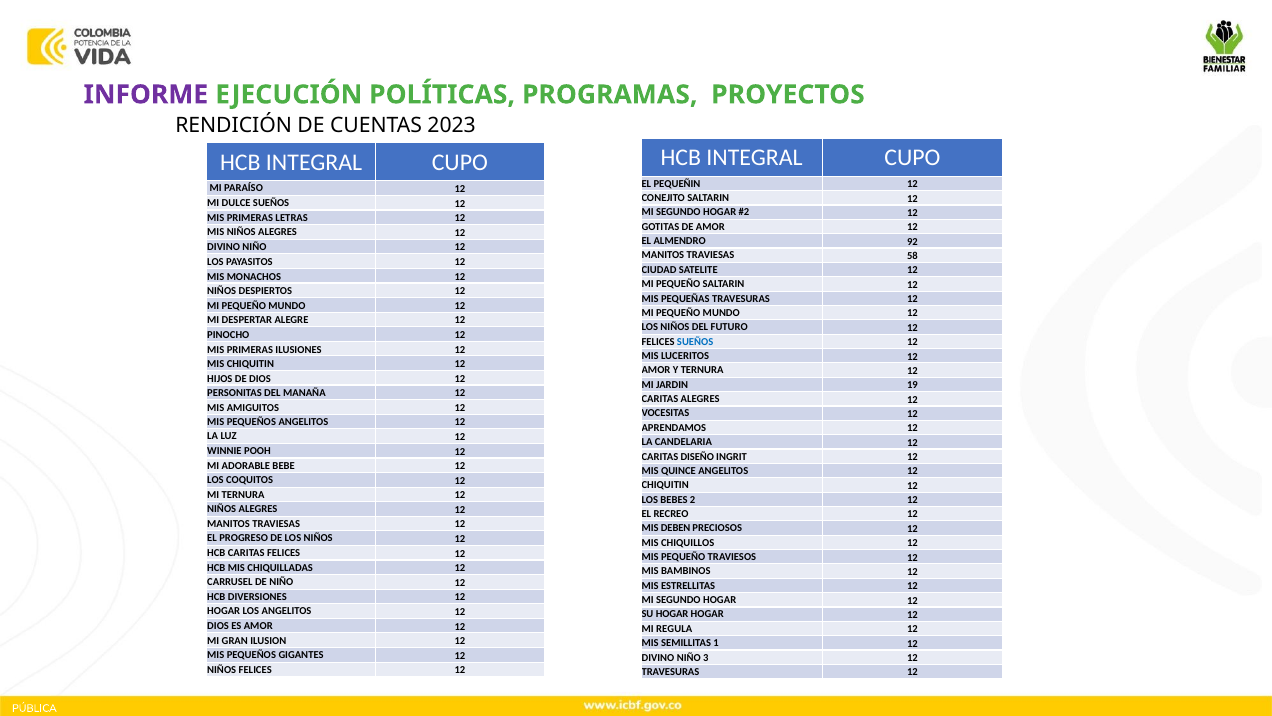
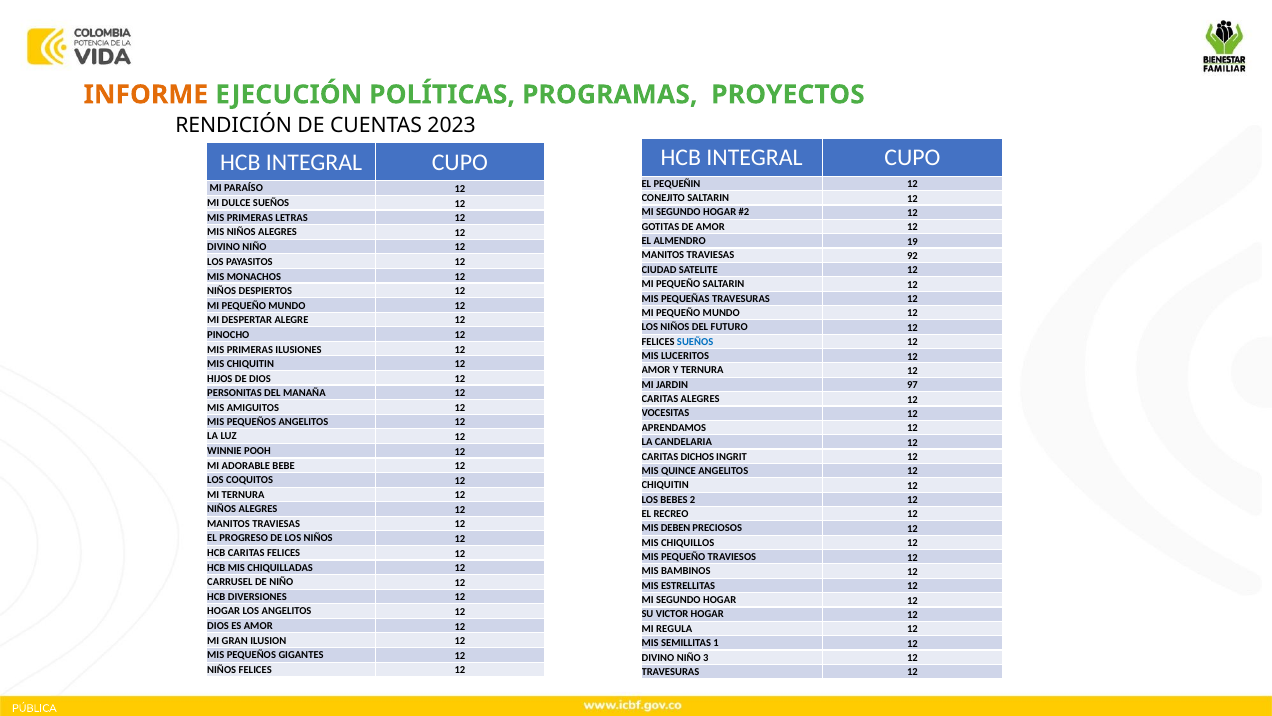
INFORME colour: purple -> orange (146, 95)
92: 92 -> 19 (913, 242)
58: 58 -> 92 (913, 256)
19: 19 -> 97 (913, 385)
DISEÑO: DISEÑO -> DICHOS (697, 456)
SU HOGAR: HOGAR -> VICTOR (672, 614)
